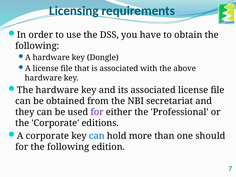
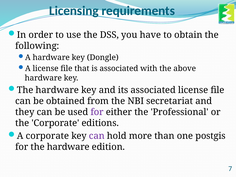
can colour: blue -> purple (97, 136)
should: should -> postgis (210, 136)
for the following: following -> hardware (68, 147)
